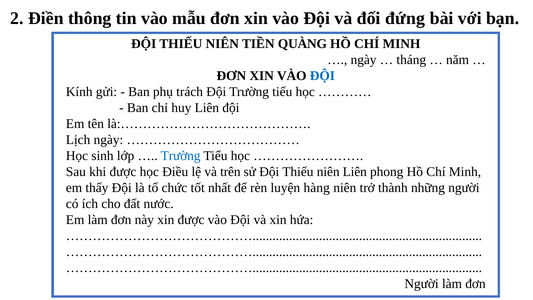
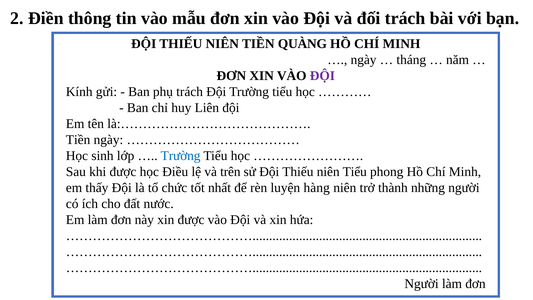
đối đứng: đứng -> trách (405, 18)
ĐỘI colour: blue -> purple (322, 76)
Lịch: Lịch -> Tiền (78, 140)
niên Liên: Liên -> Tiểu (355, 172)
